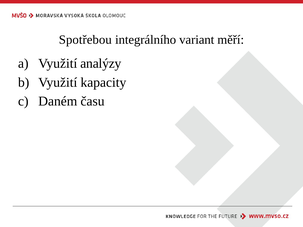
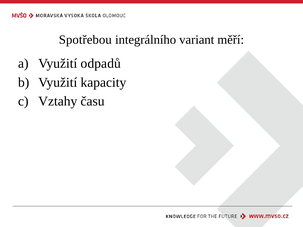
analýzy: analýzy -> odpadů (101, 64)
Daném: Daném -> Vztahy (58, 101)
